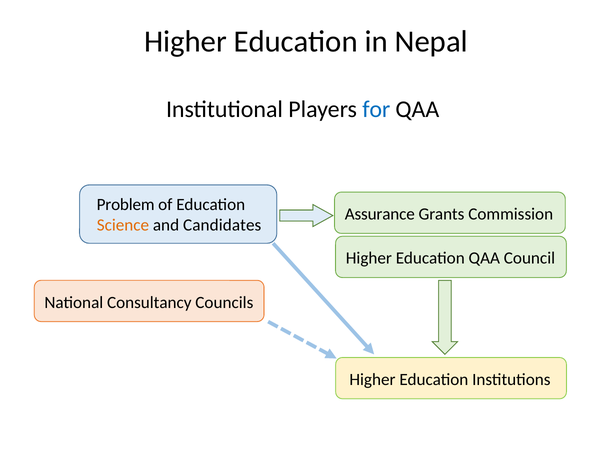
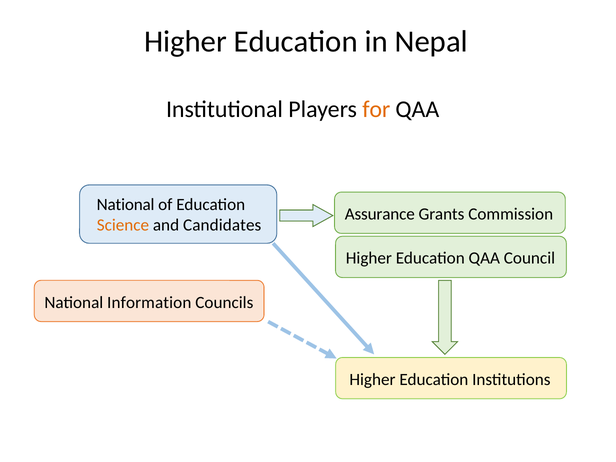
for colour: blue -> orange (376, 110)
Problem: Problem -> National (126, 204)
Consultancy: Consultancy -> Information (149, 303)
